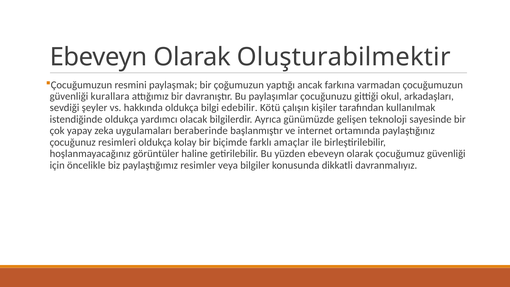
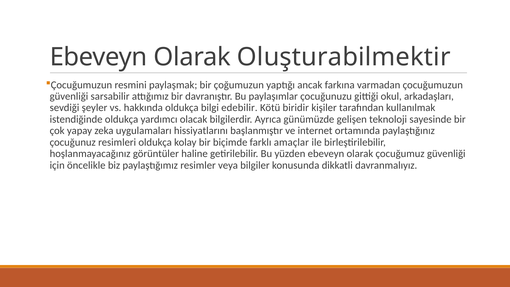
kurallara: kurallara -> sarsabilir (110, 96)
çalışın: çalışın -> biridir (296, 108)
beraberinde: beraberinde -> hissiyatlarını (201, 131)
